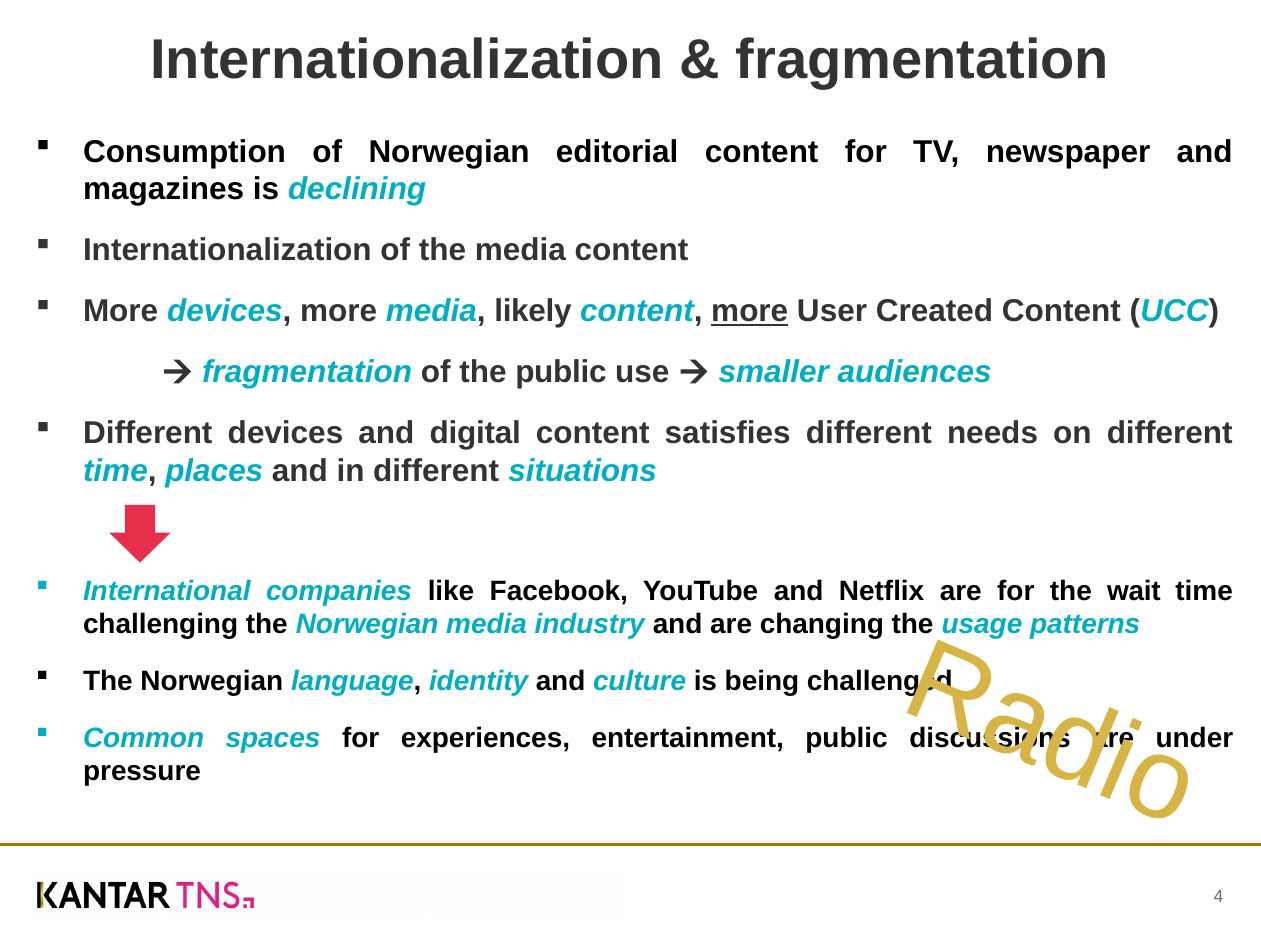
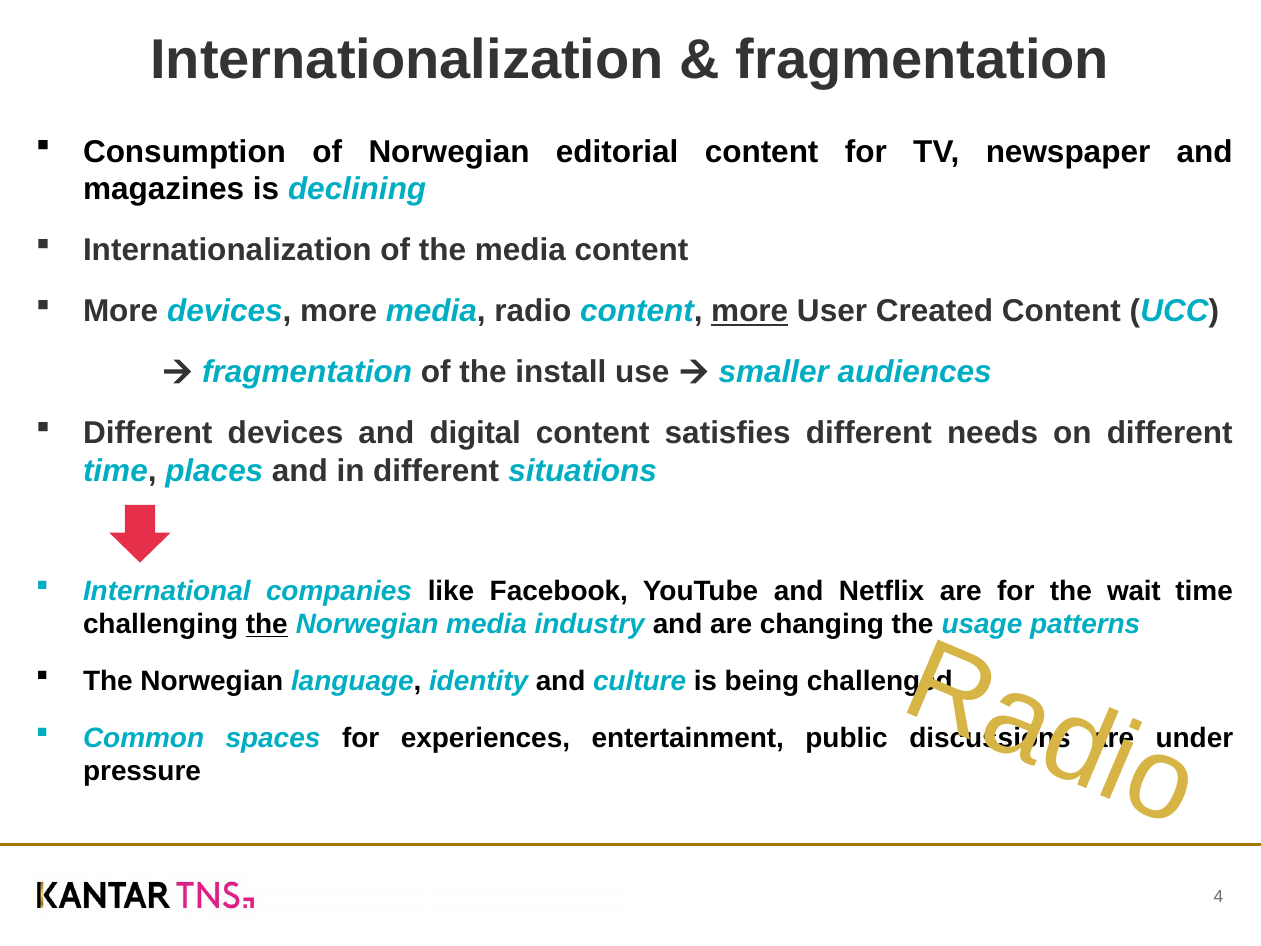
likely: likely -> radio (533, 311)
the public: public -> install (561, 372)
the underline: none -> present (267, 624)
